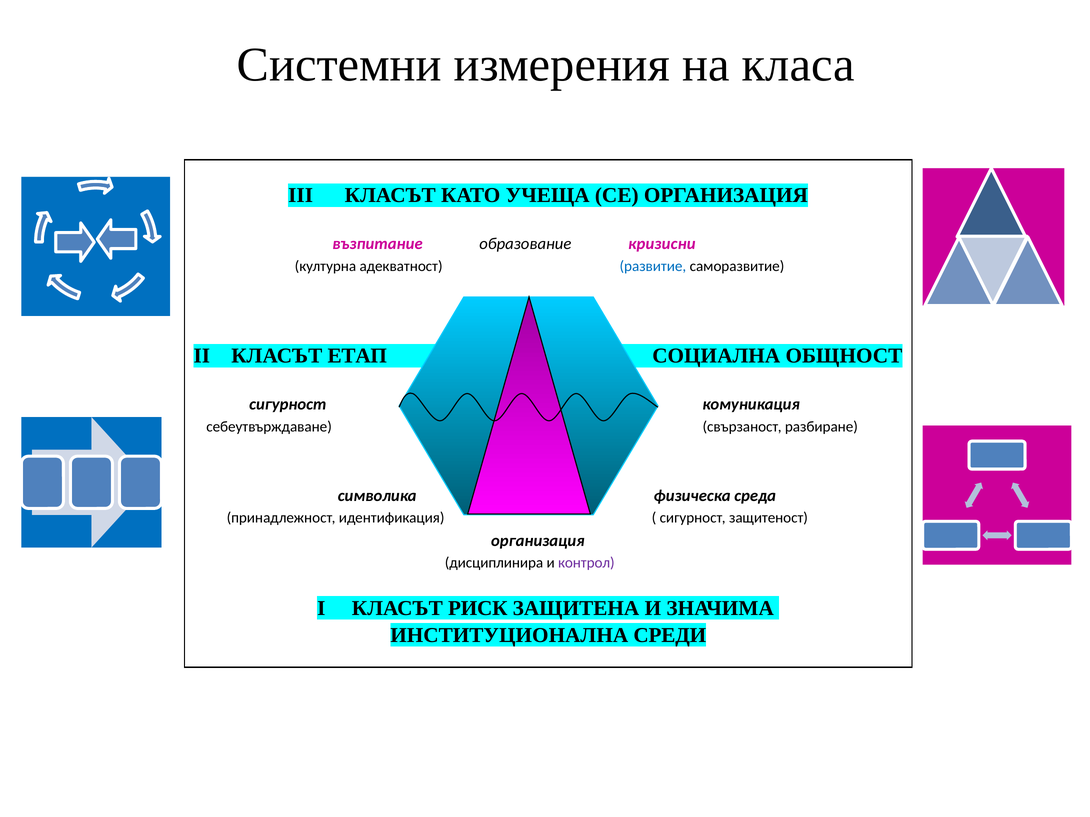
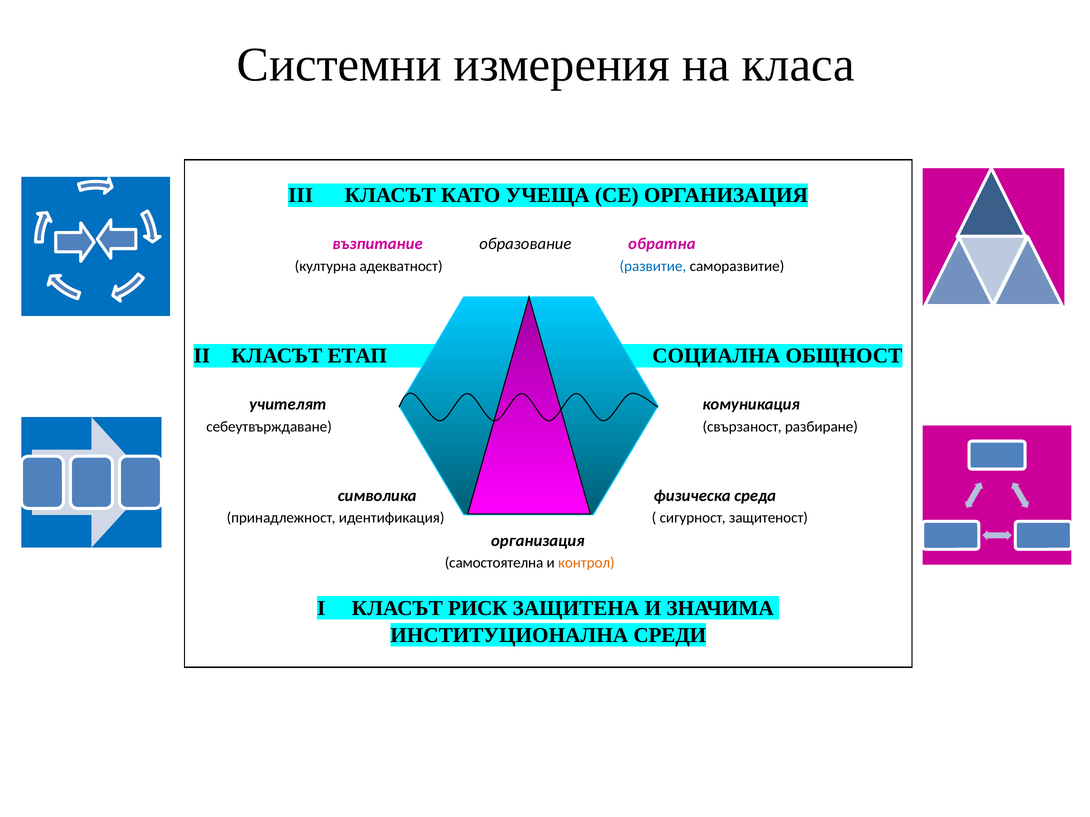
кризисни: кризисни -> обратна (662, 244)
сигурност: сигурност -> учителят (288, 405)
дисциплинира: дисциплинира -> самостоятелна (494, 563)
контрол colour: purple -> orange (586, 563)
